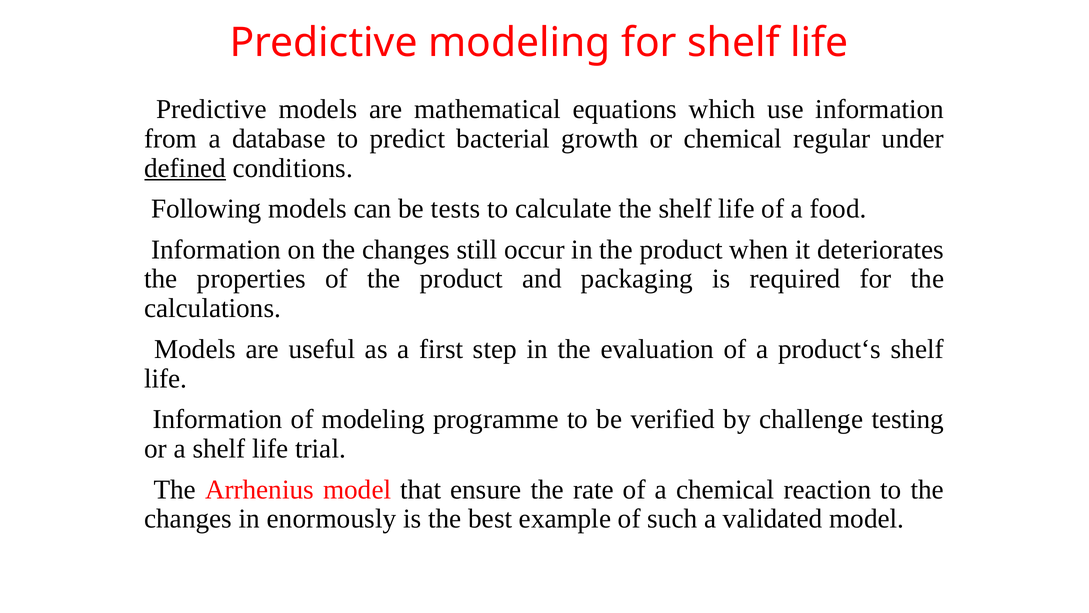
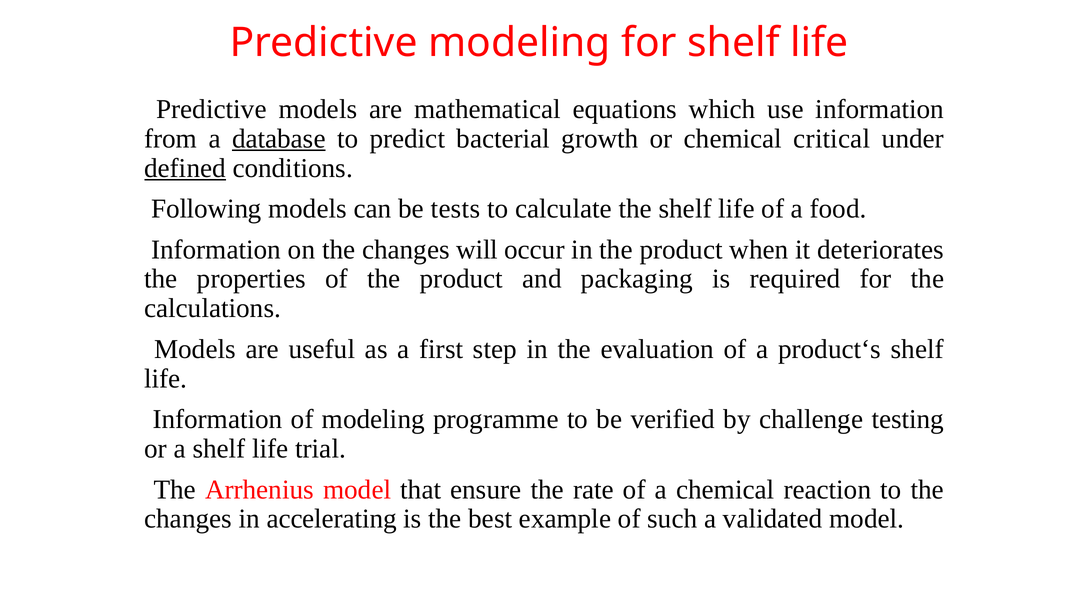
database underline: none -> present (279, 139)
regular: regular -> critical (832, 139)
still: still -> will (477, 249)
enormously: enormously -> accelerating (332, 519)
